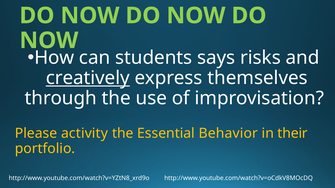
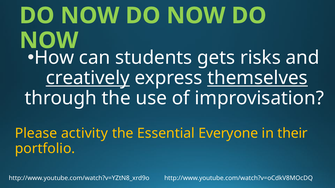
says: says -> gets (216, 58)
themselves underline: none -> present (258, 78)
Behavior: Behavior -> Everyone (228, 134)
